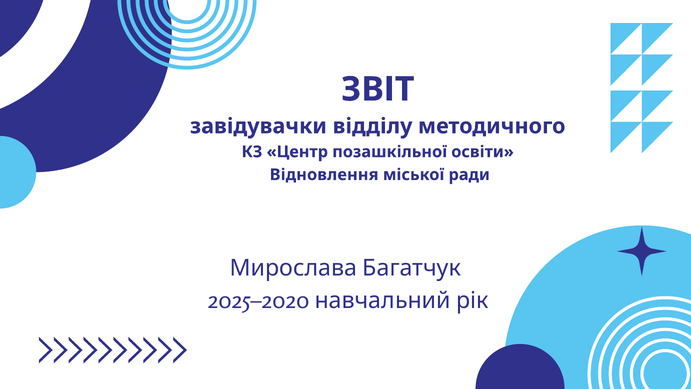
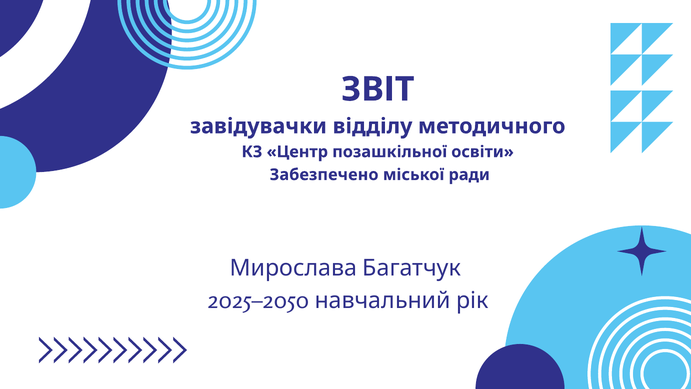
Відновлення: Відновлення -> Забезпечено (324, 175)
2025–2020: 2025–2020 -> 2025–2050 (258, 301)
